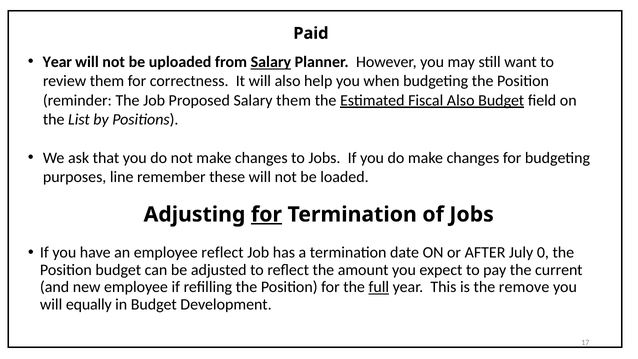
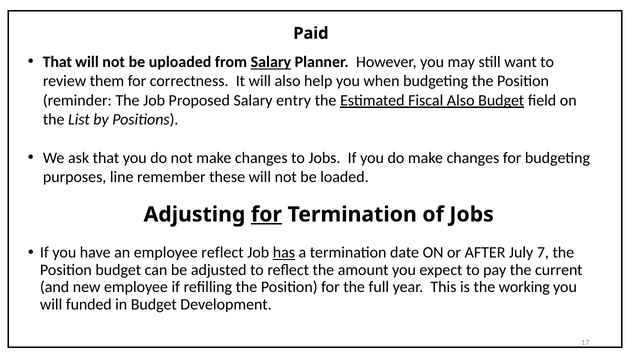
Year: Year -> That (57, 62)
Salary them: them -> entry (294, 100)
has underline: none -> present (284, 253)
0: 0 -> 7 (543, 253)
full underline: present -> none (379, 287)
remove: remove -> working (524, 287)
equally: equally -> funded (89, 304)
